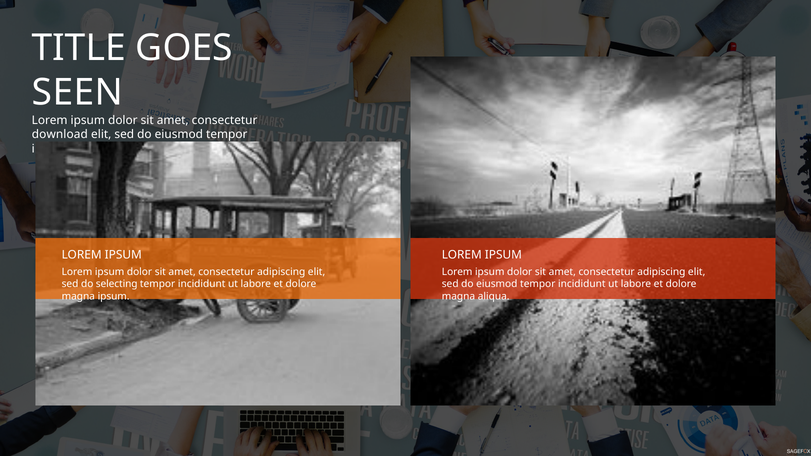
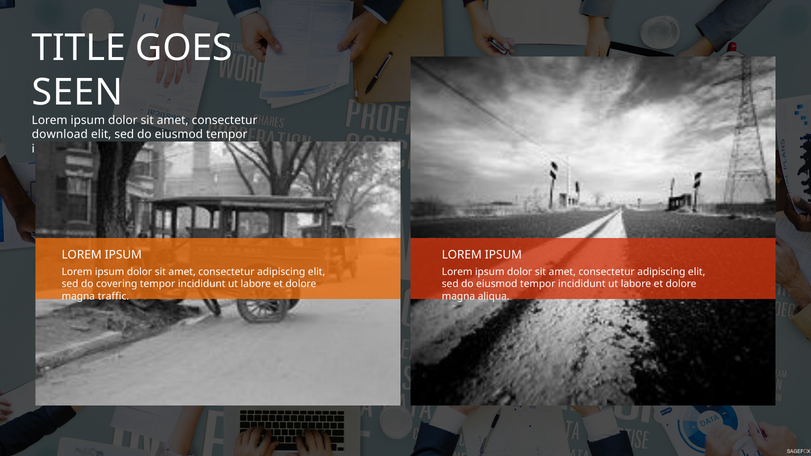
selecting: selecting -> covering (117, 284)
magna ipsum: ipsum -> traffic (113, 296)
